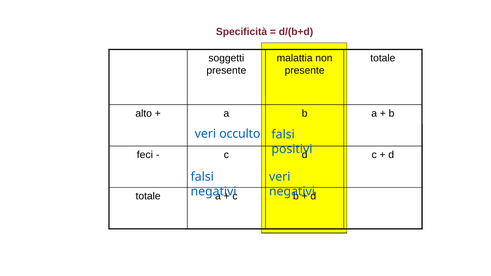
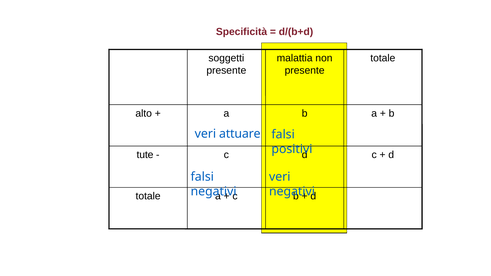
occulto: occulto -> attuare (240, 134)
feci: feci -> tute (145, 155)
